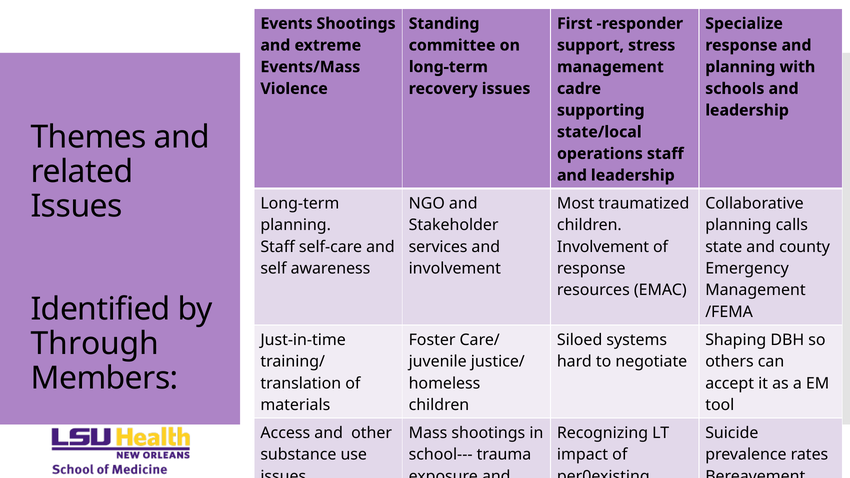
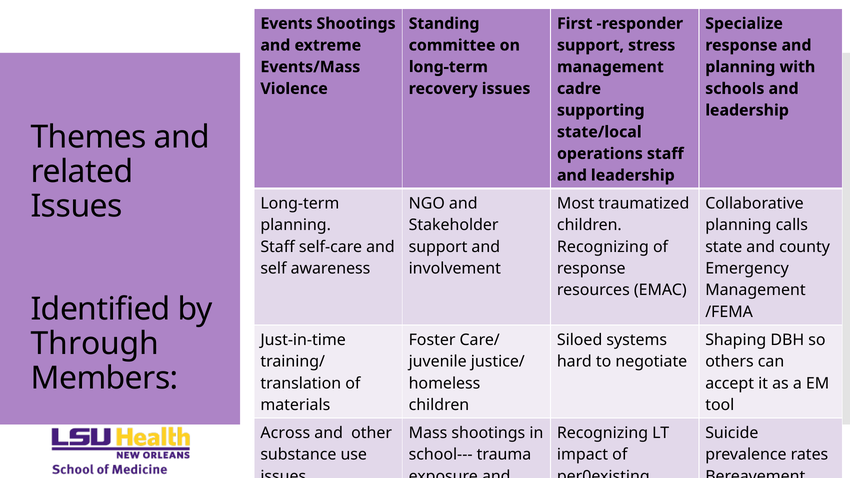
services: services -> support (438, 247)
Involvement: Involvement -> Recognizing (603, 247)
Access: Access -> Across (285, 433)
